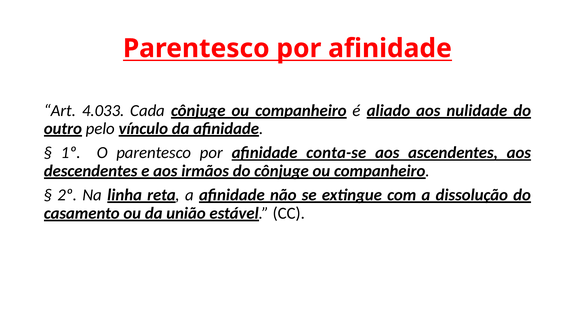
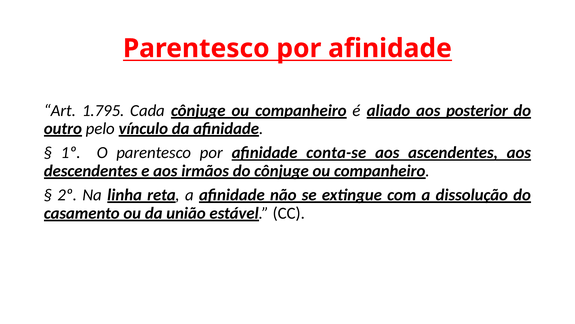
4.033: 4.033 -> 1.795 (103, 110)
nulidade: nulidade -> posterior (477, 110)
